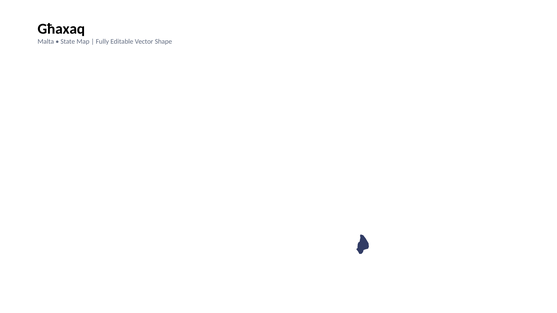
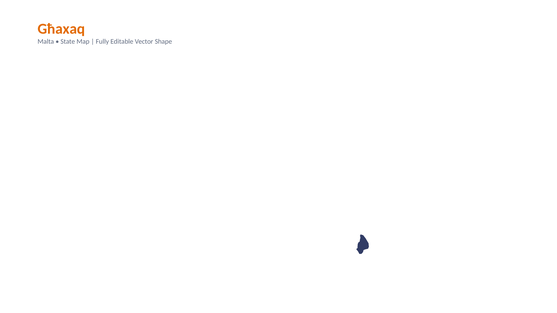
Għaxaq colour: black -> orange (61, 29)
